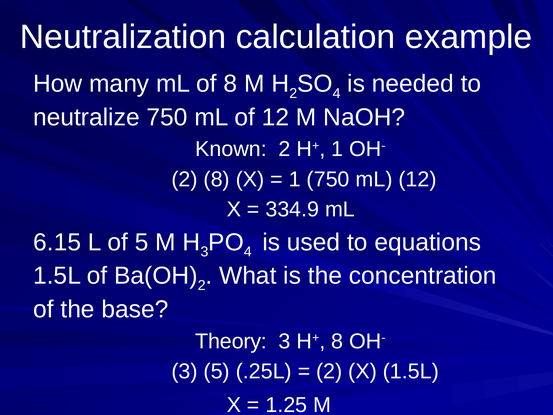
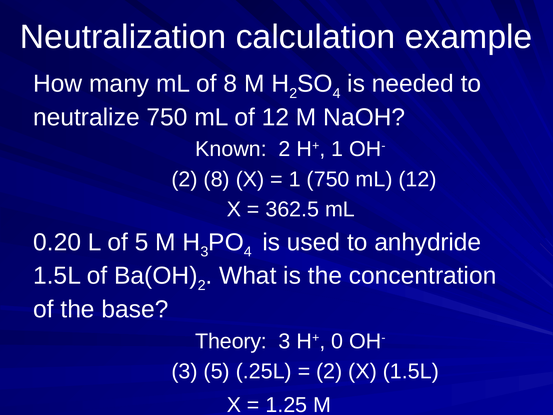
334.9: 334.9 -> 362.5 (292, 209)
6.15: 6.15 -> 0.20 (57, 242)
equations: equations -> anhydride (428, 242)
H+ 8: 8 -> 0 (337, 341)
